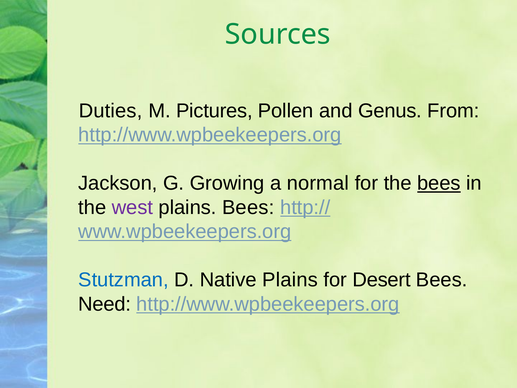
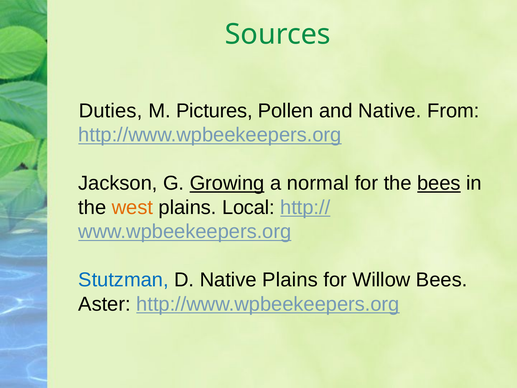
and Genus: Genus -> Native (390, 111)
Growing underline: none -> present (227, 183)
west colour: purple -> orange (132, 207)
plains Bees: Bees -> Local (248, 207)
Desert: Desert -> Willow (381, 280)
Need: Need -> Aster (105, 304)
